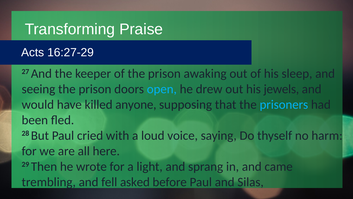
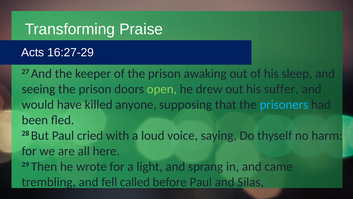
open colour: light blue -> light green (162, 89)
jewels: jewels -> suffer (281, 89)
asked: asked -> called (135, 182)
